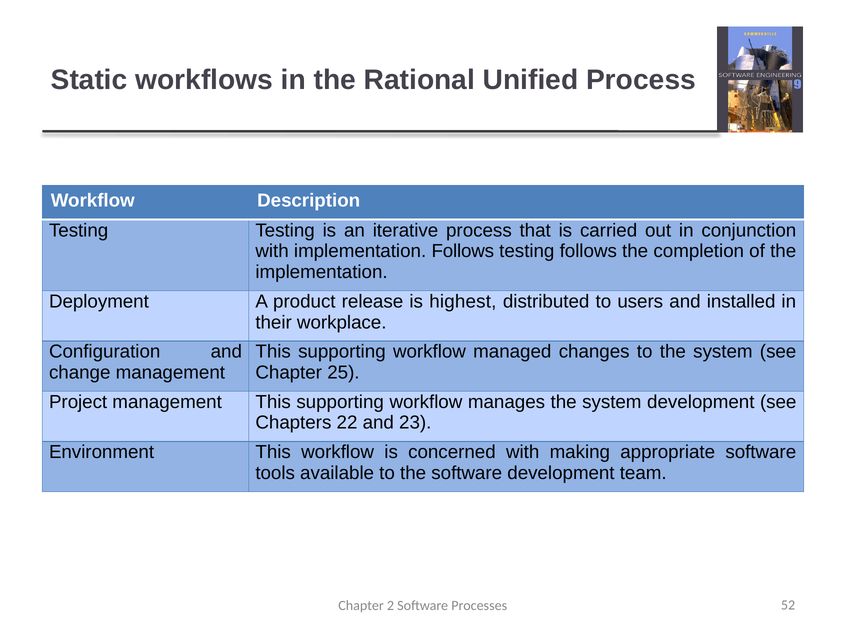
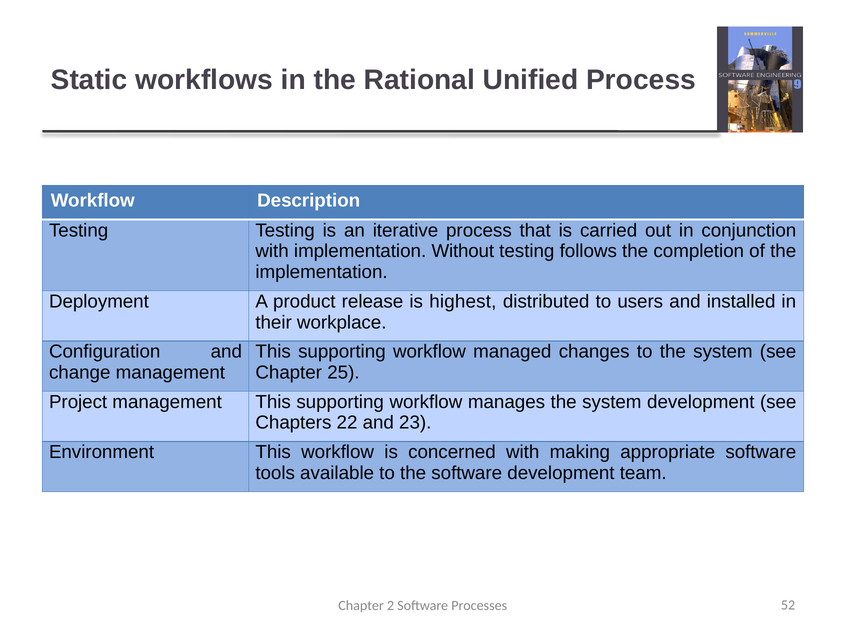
implementation Follows: Follows -> Without (463, 251)
